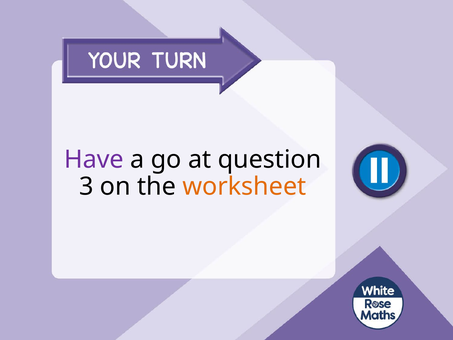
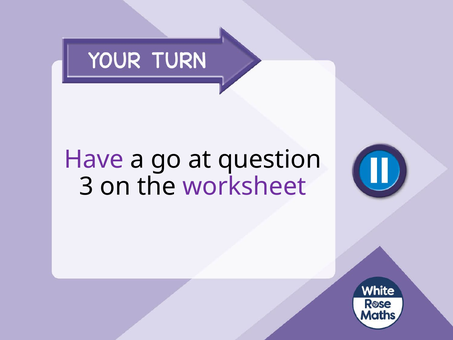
worksheet colour: orange -> purple (244, 186)
